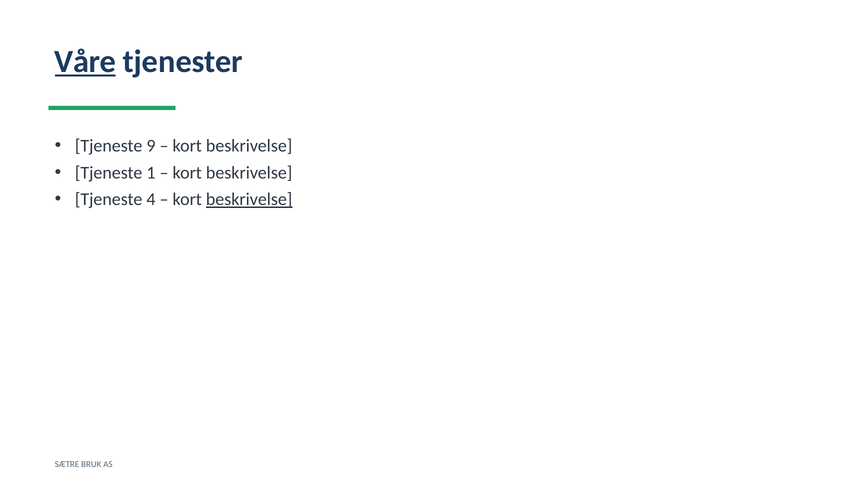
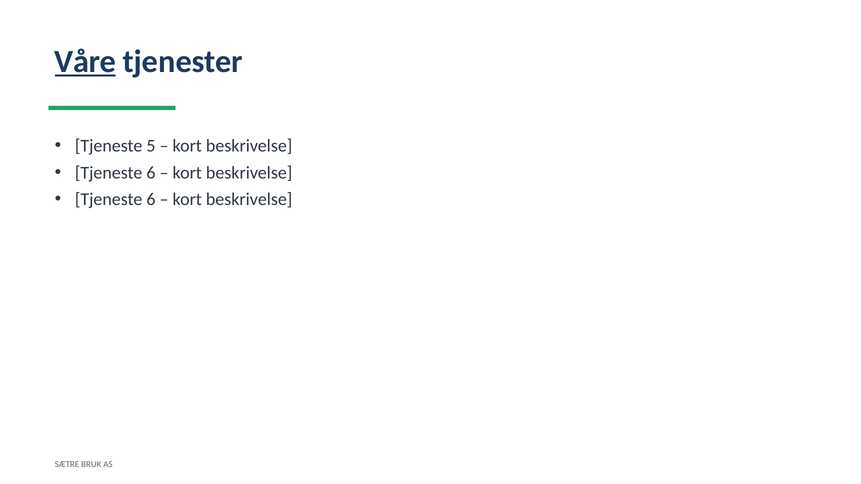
9: 9 -> 5 (151, 146)
1: 1 -> 6 (151, 173)
4: 4 -> 6 (151, 200)
beskrivelse underline: present -> none (249, 200)
